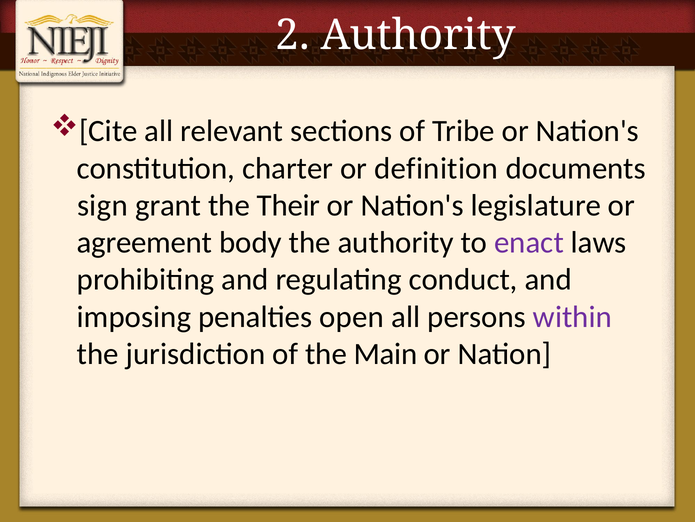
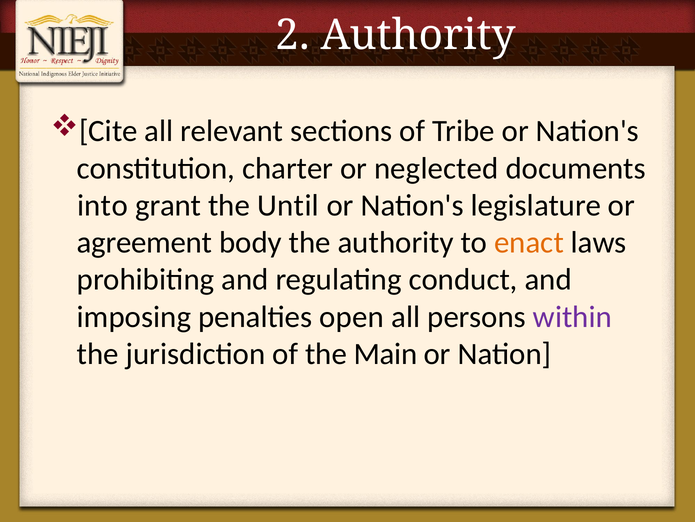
definition: definition -> neglected (436, 168)
sign: sign -> into (102, 205)
Their: Their -> Until (288, 205)
enact colour: purple -> orange (529, 242)
